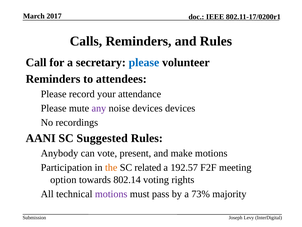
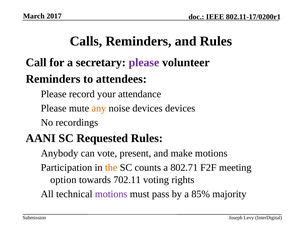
please colour: blue -> purple (144, 62)
any colour: purple -> orange (99, 108)
Suggested: Suggested -> Requested (102, 138)
related: related -> counts (148, 167)
192.57: 192.57 -> 802.71 (184, 167)
802.14: 802.14 -> 702.11 (127, 179)
73%: 73% -> 85% (201, 193)
